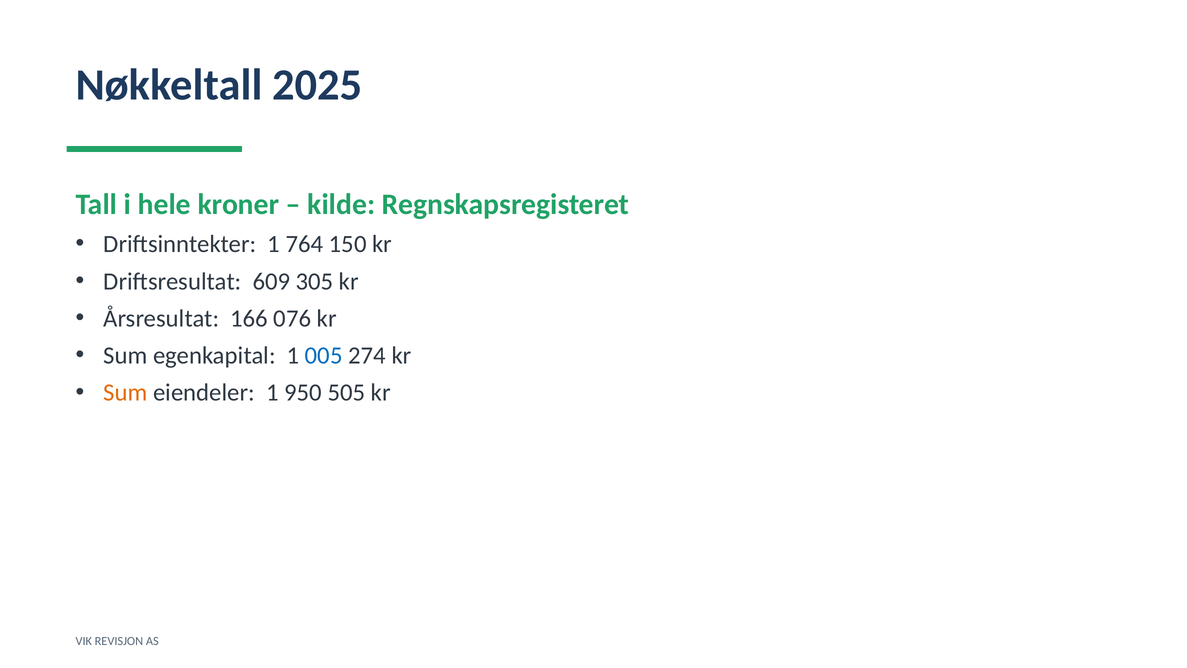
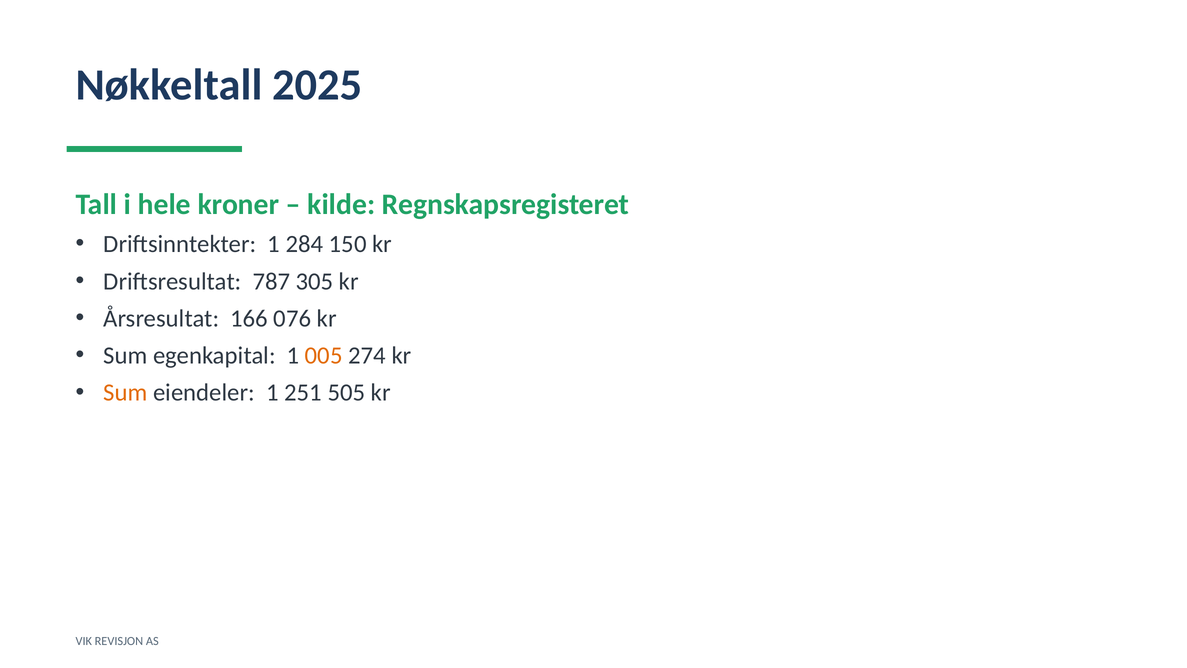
764: 764 -> 284 (304, 244)
609: 609 -> 787 (271, 281)
005 colour: blue -> orange (324, 355)
950: 950 -> 251 (303, 393)
